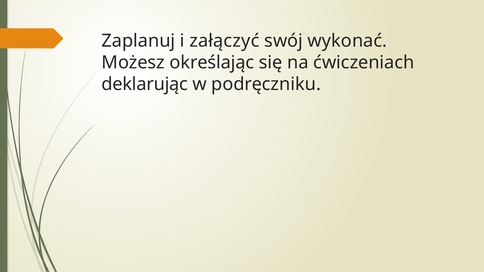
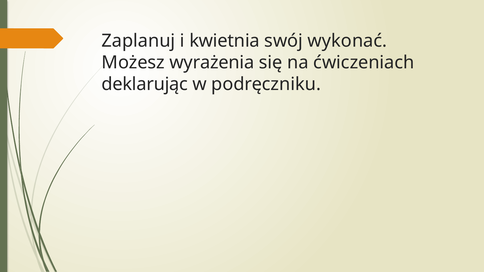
załączyć: załączyć -> kwietnia (225, 41)
określając: określając -> wyrażenia (212, 63)
